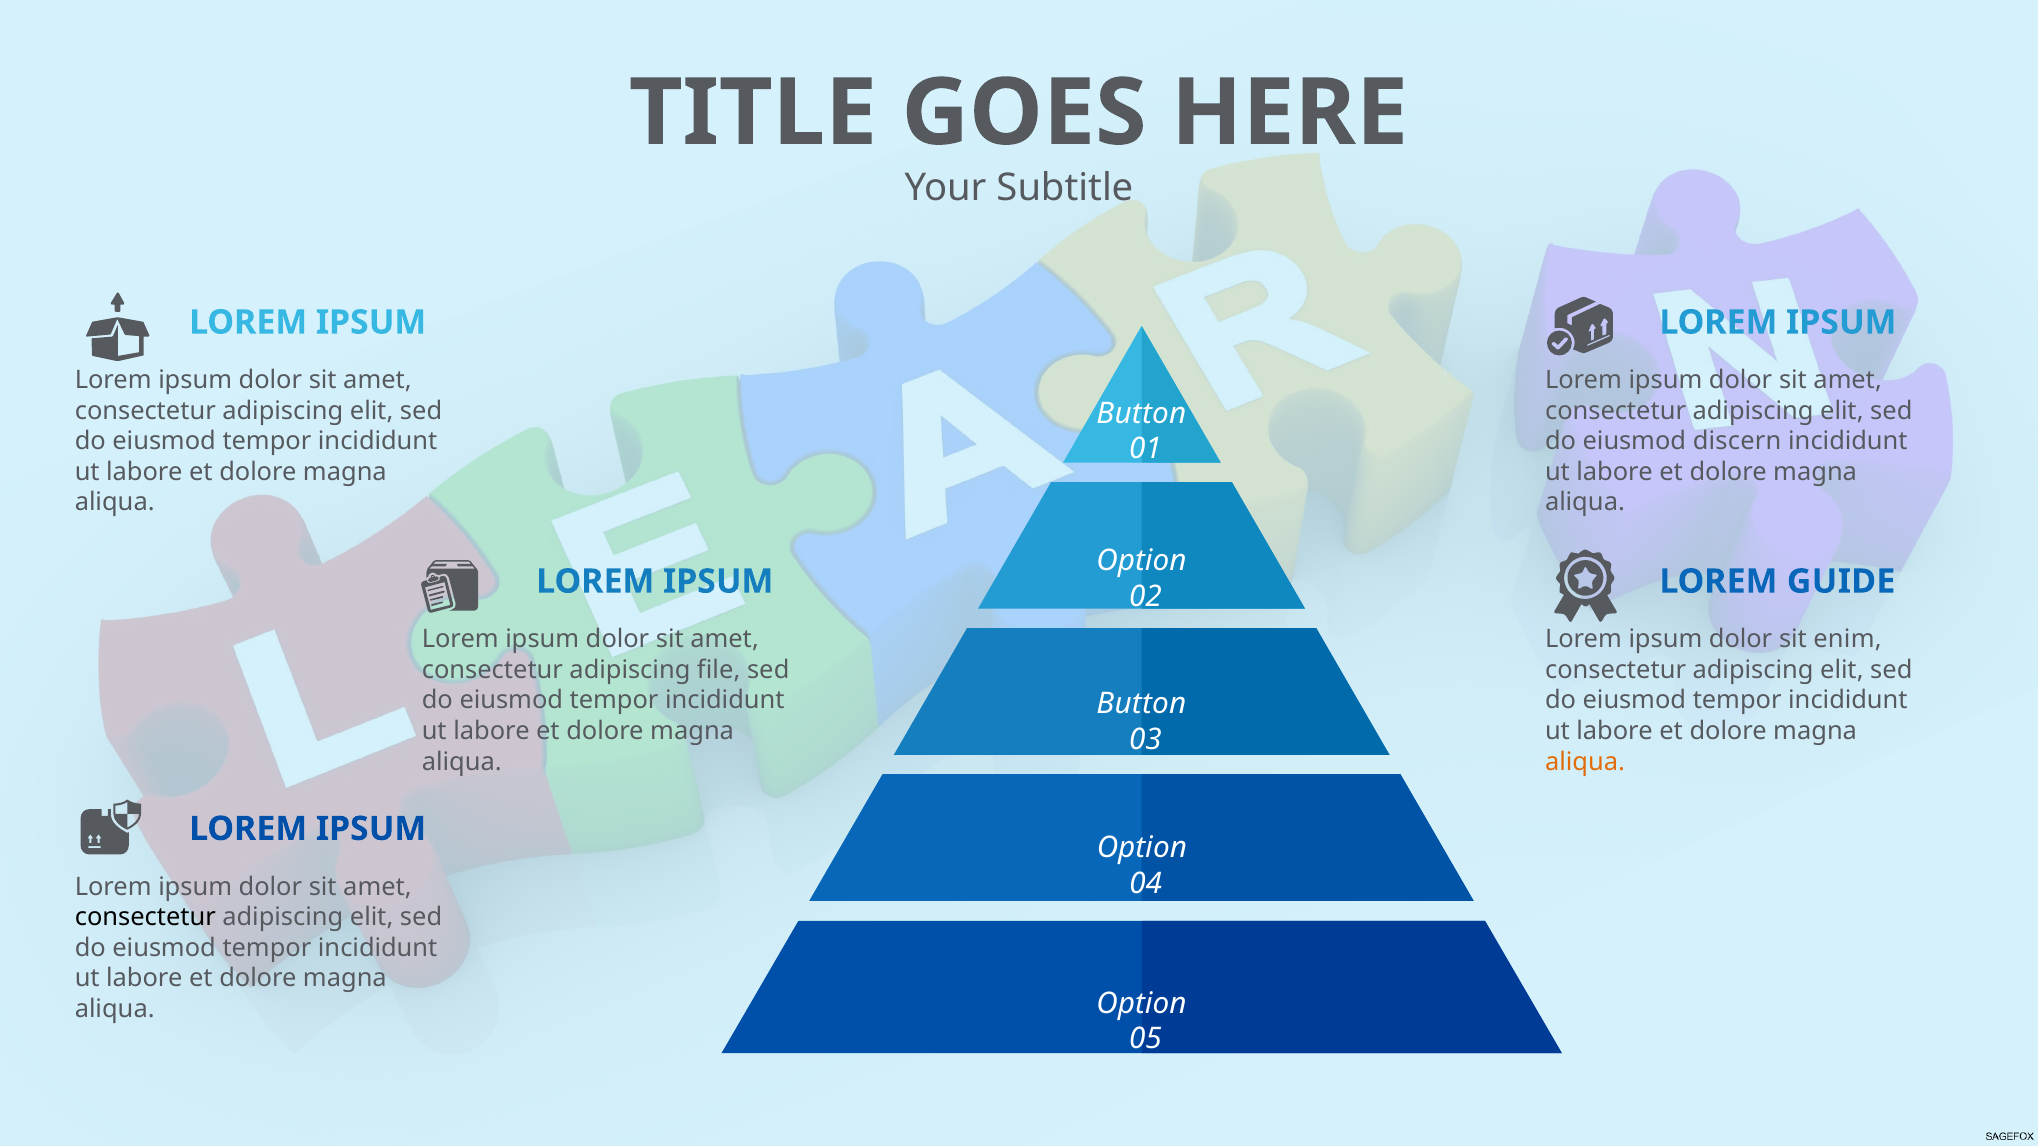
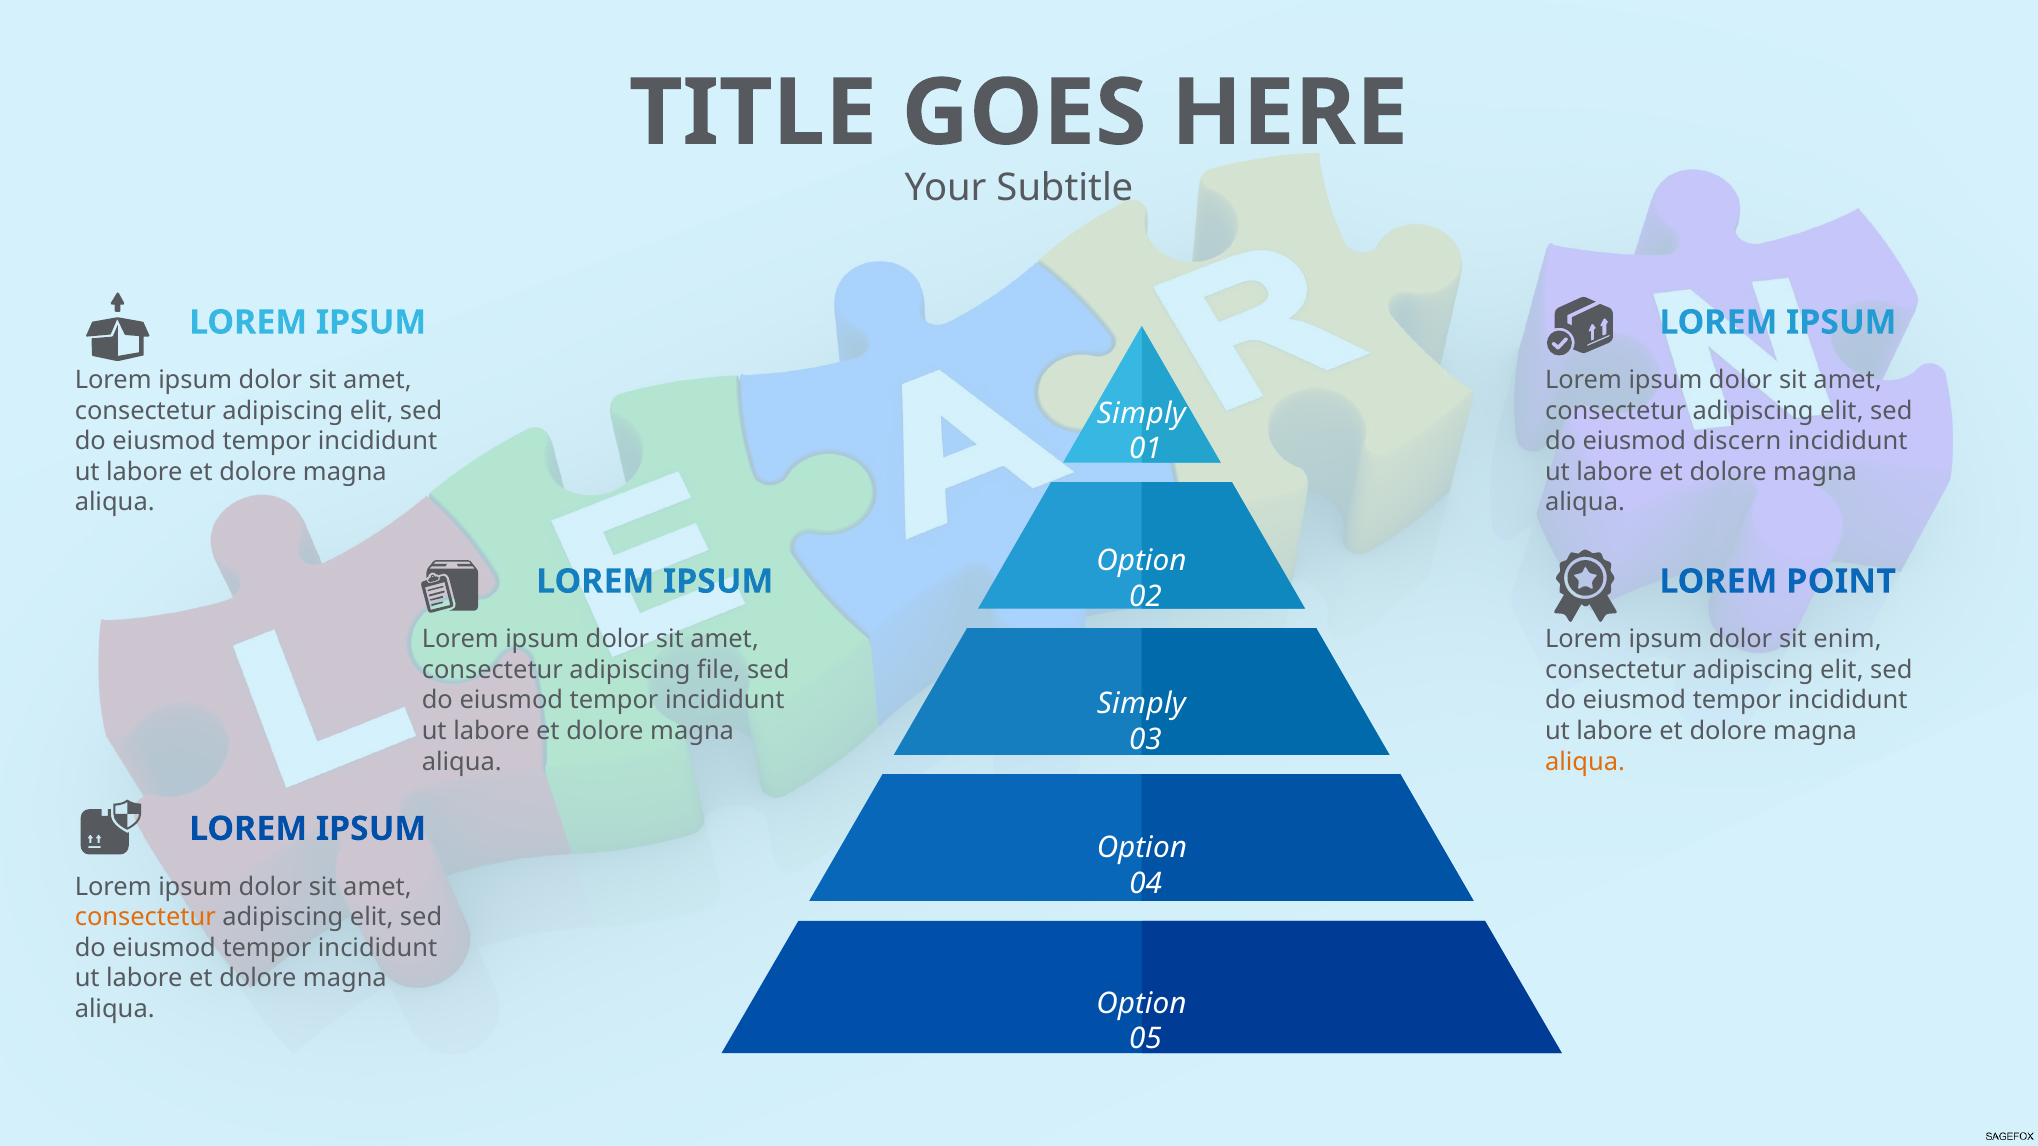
Button: Button -> Simply (1141, 413)
GUIDE: GUIDE -> POINT (1841, 582)
Button: Button -> Simply (1141, 704)
consectetur colour: black -> orange (145, 918)
